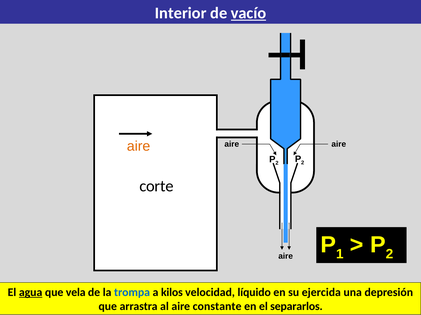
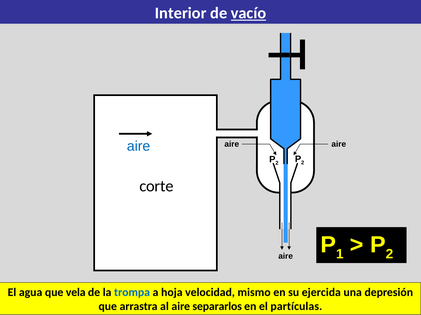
aire colour: orange -> blue (139, 147)
agua underline: present -> none (31, 293)
kilos: kilos -> hoja (172, 293)
líquido: líquido -> mismo (254, 293)
constante: constante -> separarlos (217, 307)
separarlos: separarlos -> partículas (296, 307)
